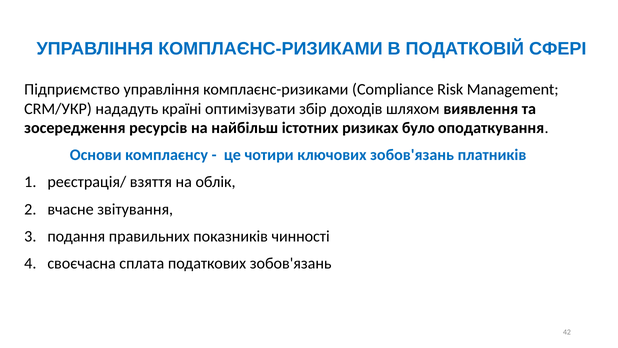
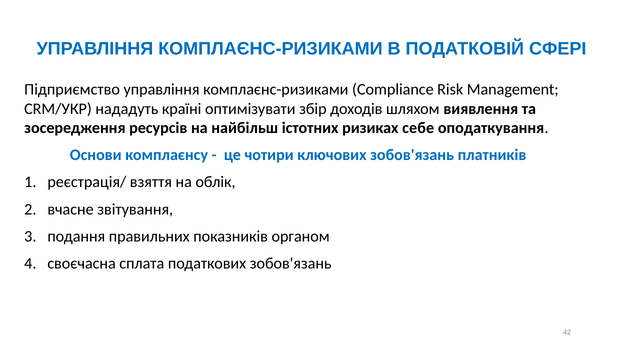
було: було -> себе (418, 128)
чинності: чинності -> органом (301, 236)
